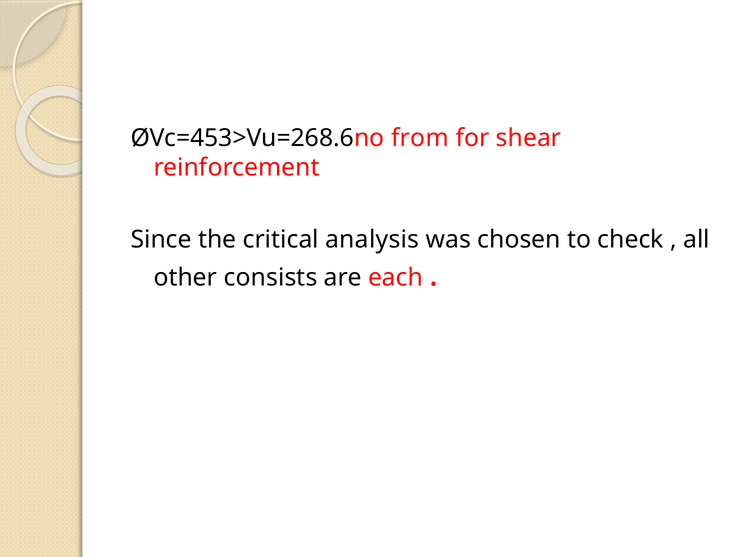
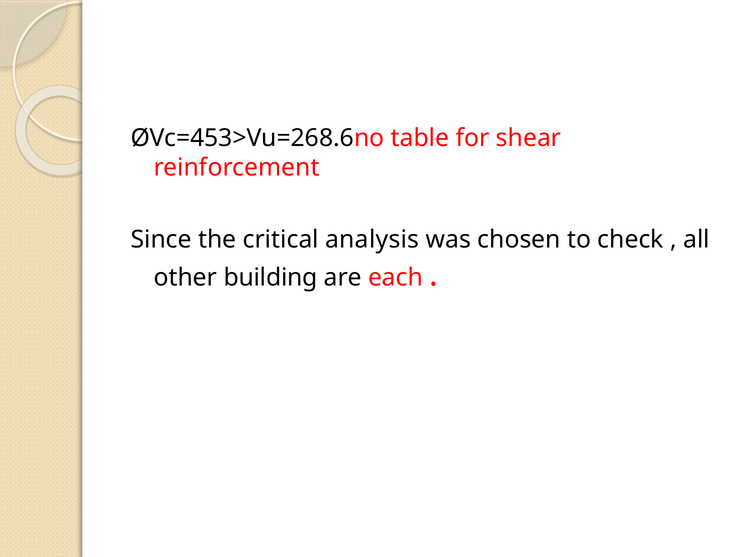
from: from -> table (420, 138)
consists: consists -> building (271, 277)
